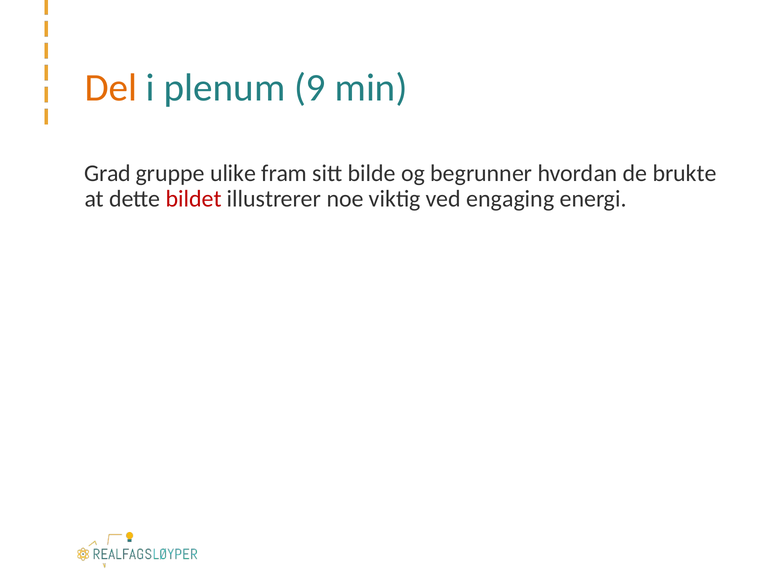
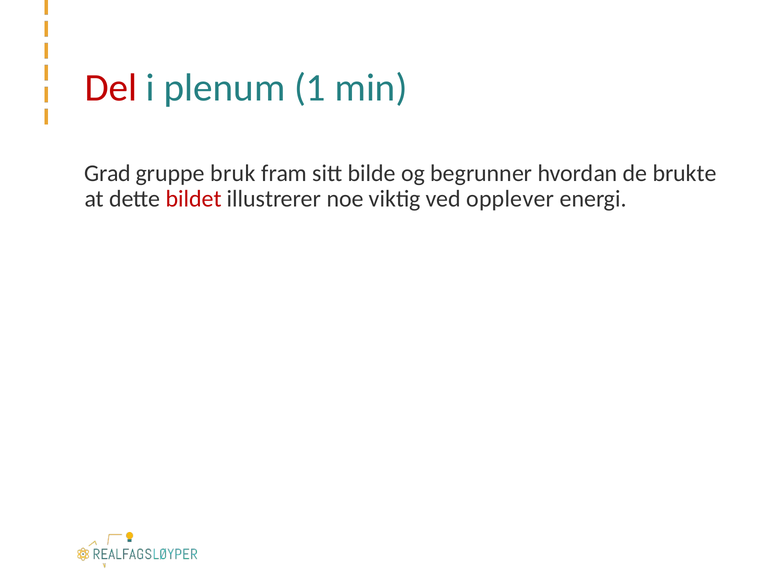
Del colour: orange -> red (111, 88)
9: 9 -> 1 (310, 88)
ulike: ulike -> bruk (233, 173)
engaging: engaging -> opplever (510, 199)
